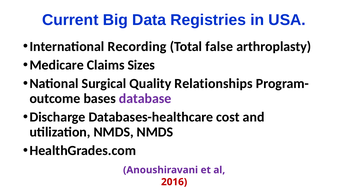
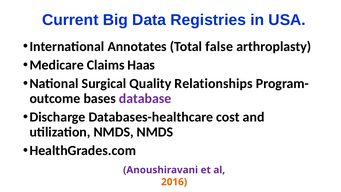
Recording: Recording -> Annotates (137, 46)
Sizes: Sizes -> Haas (141, 65)
2016 colour: red -> orange (174, 182)
